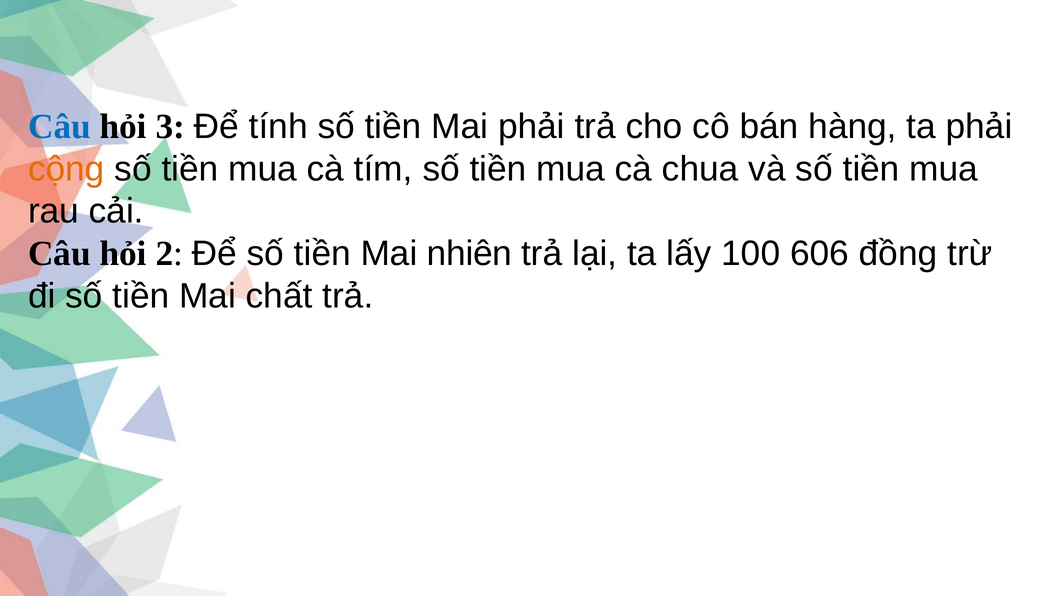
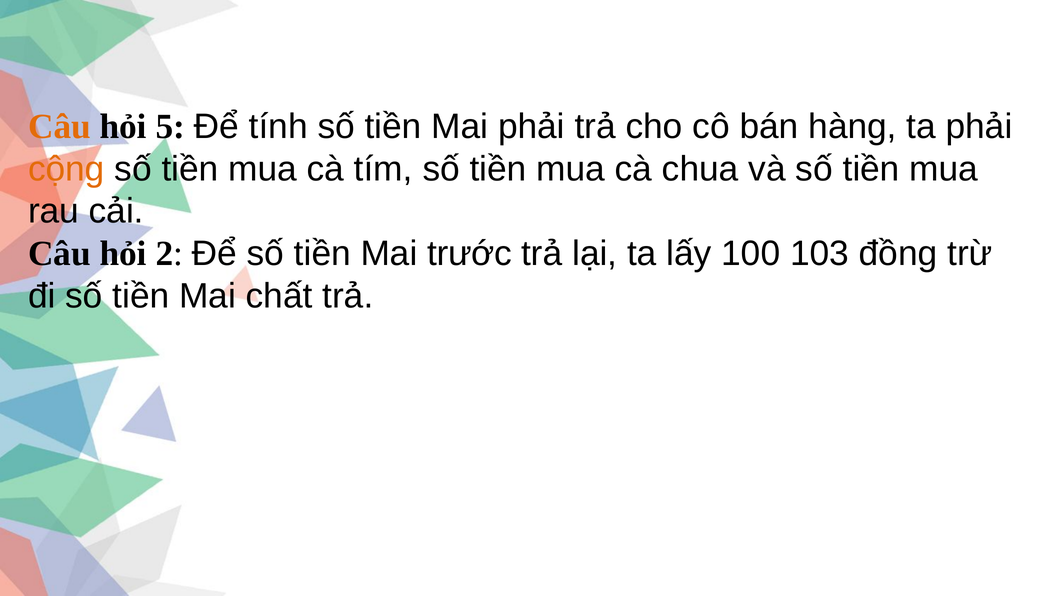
Câu colour: blue -> orange (59, 127)
hỏi 3: 3 -> 5 (170, 127)
nhiên: nhiên -> trước (469, 254)
606: 606 -> 103 (820, 254)
